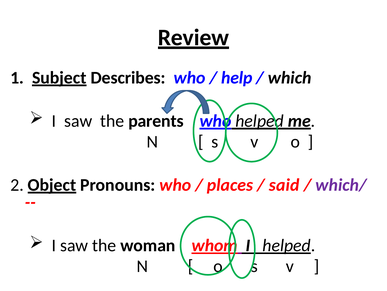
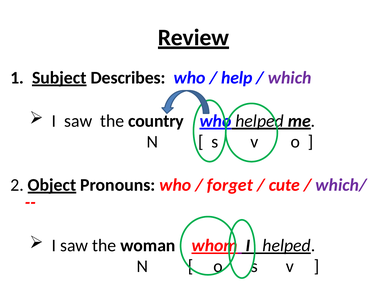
which colour: black -> purple (290, 78)
parents: parents -> country (156, 121)
places: places -> forget (230, 185)
said: said -> cute (284, 185)
